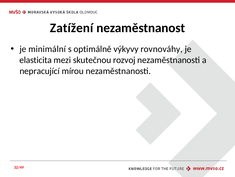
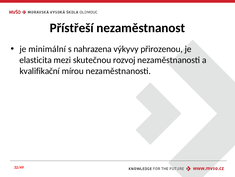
Zatížení: Zatížení -> Přístřeší (72, 28)
optimálně: optimálně -> nahrazena (93, 49)
rovnováhy: rovnováhy -> přirozenou (162, 49)
nepracující: nepracující -> kvalifikační (40, 71)
